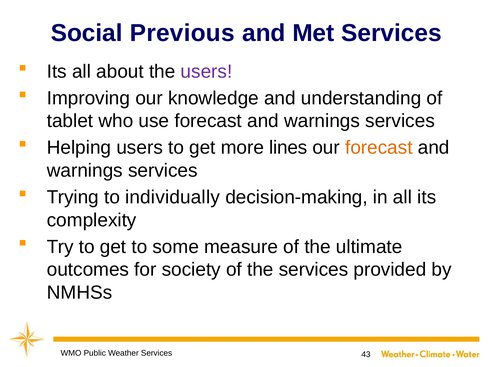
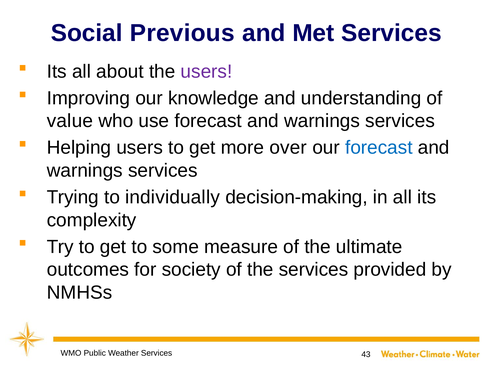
tablet: tablet -> value (70, 121)
lines: lines -> over (288, 148)
forecast colour: orange -> blue (379, 148)
